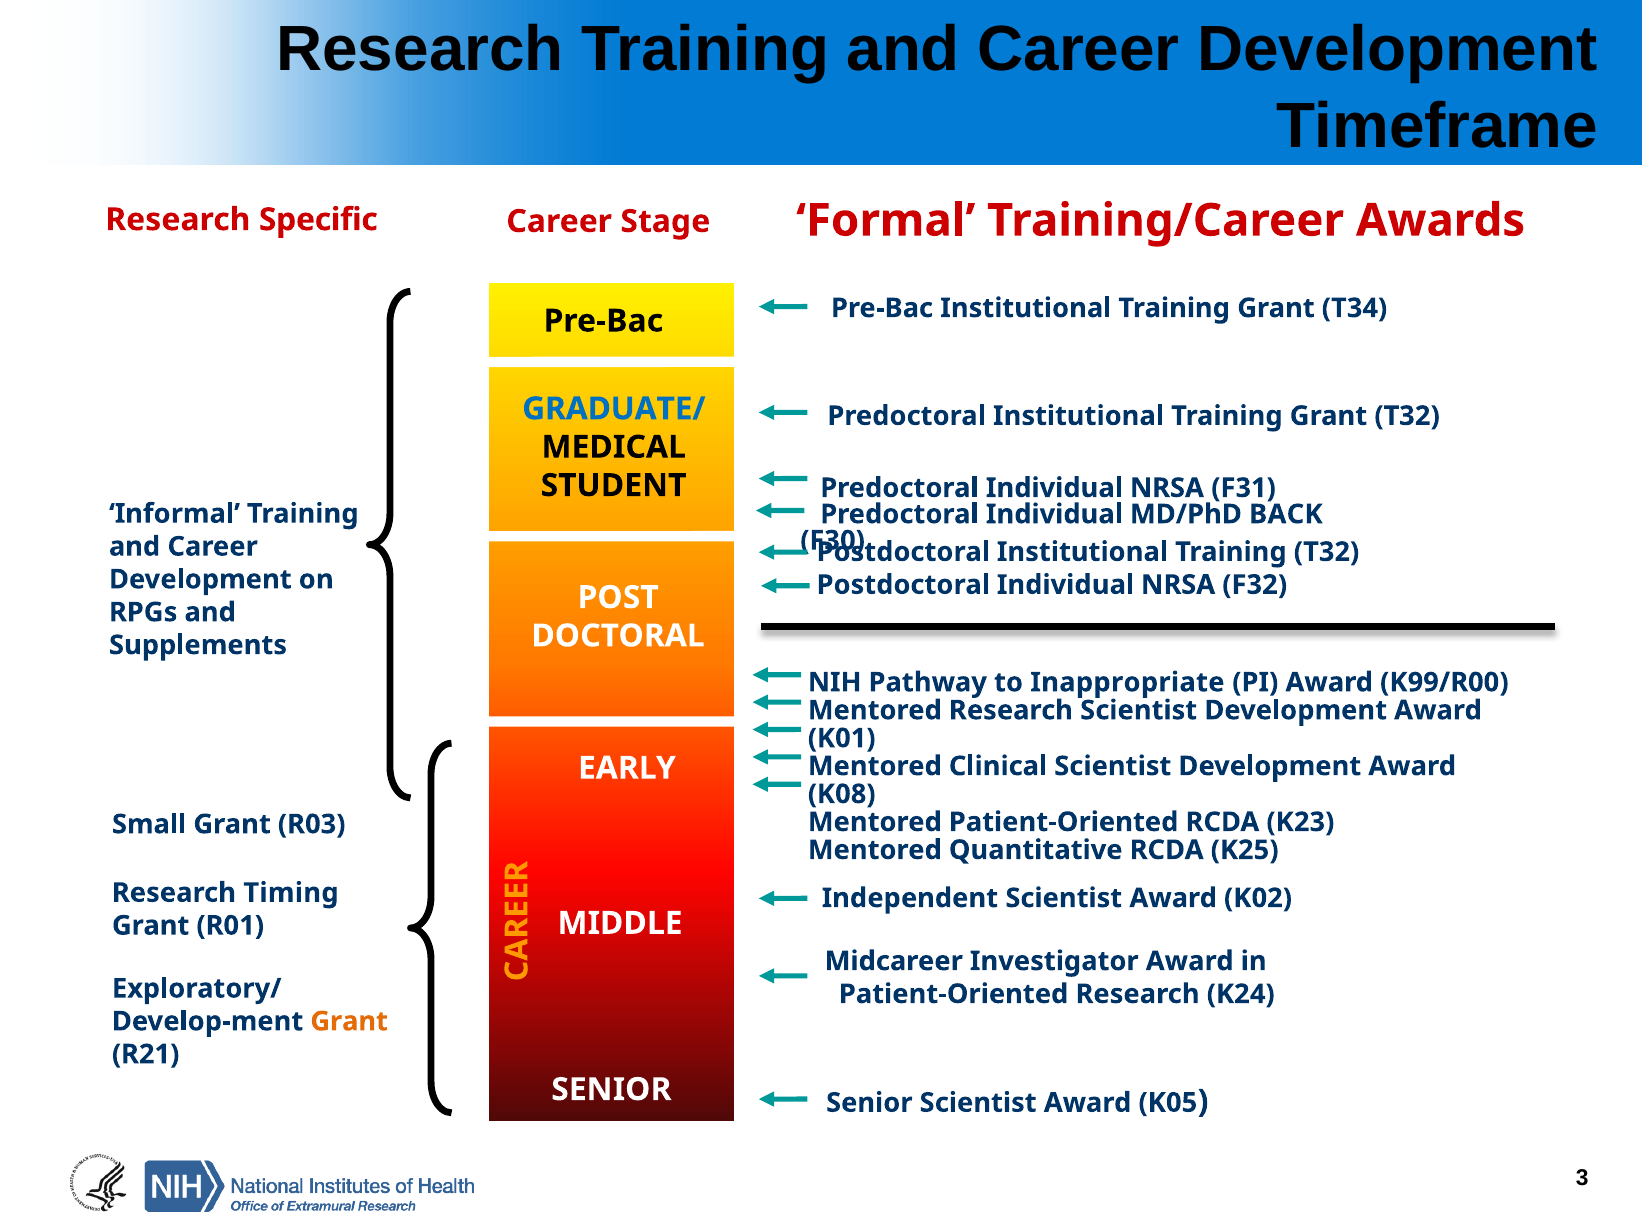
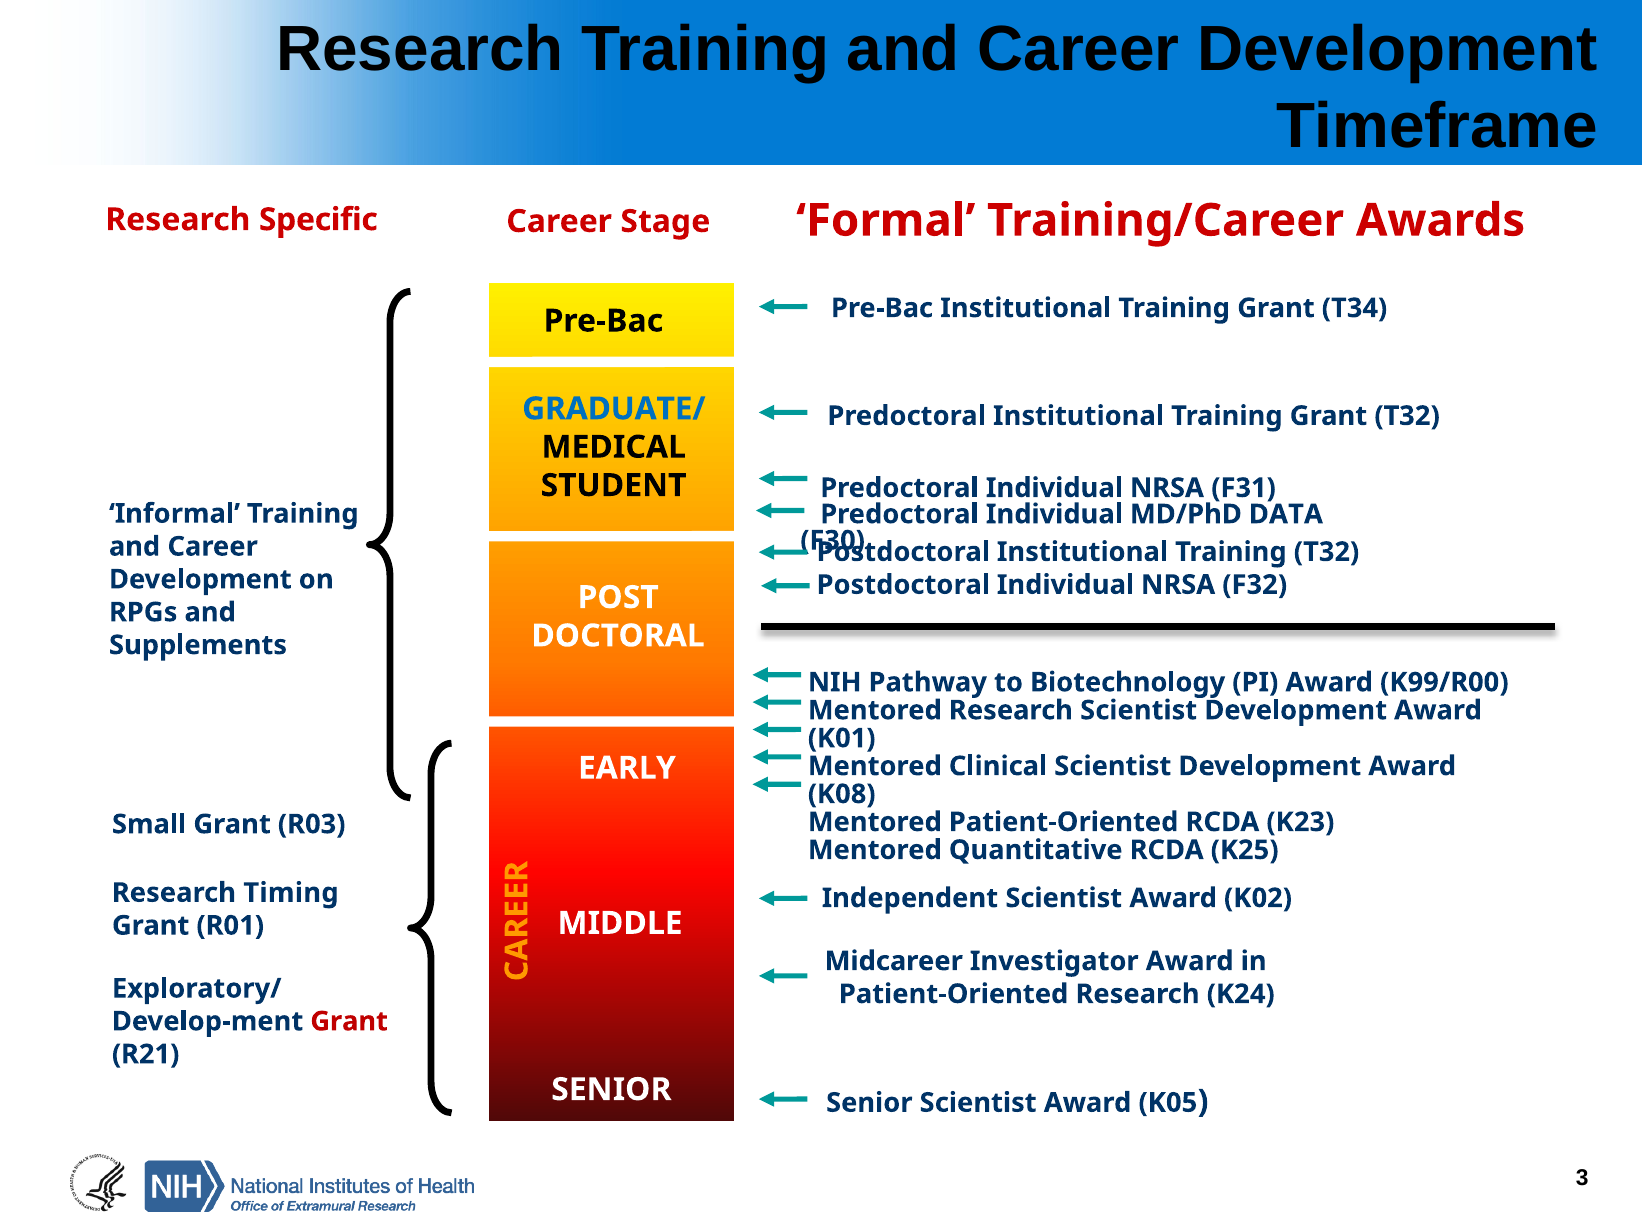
BACK: BACK -> DATA (1286, 514)
Inappropriate: Inappropriate -> Biotechnology (1128, 682)
Grant colour: orange -> red (349, 1021)
